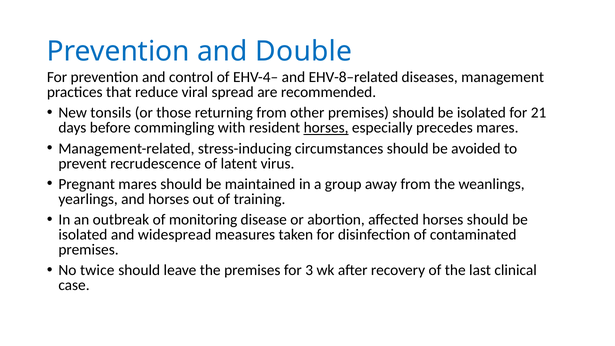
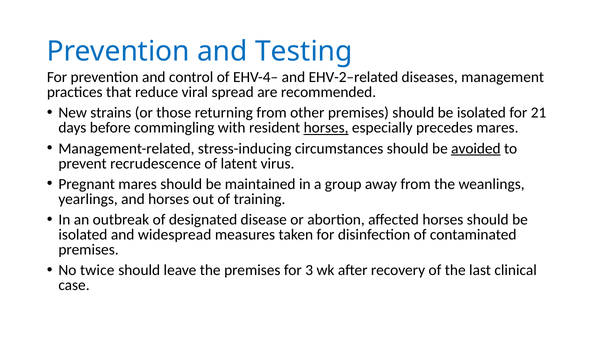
Double: Double -> Testing (304, 52)
EHV-8–related: EHV-8–related -> EHV-2–related (353, 77)
tonsils: tonsils -> strains (111, 113)
avoided underline: none -> present (476, 148)
monitoring: monitoring -> designated (203, 220)
